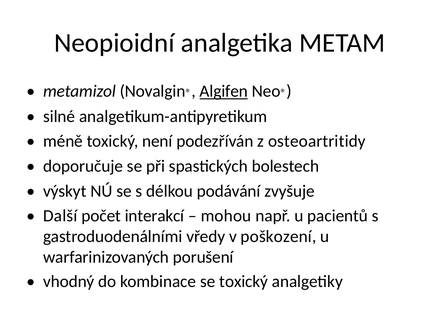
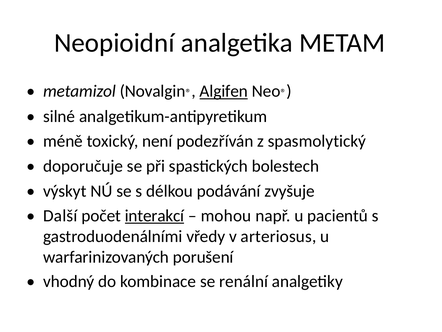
osteoartritidy: osteoartritidy -> spasmolytický (317, 141)
interakcí underline: none -> present (155, 216)
poškození: poškození -> arteriosus (278, 236)
se toxický: toxický -> renální (244, 281)
